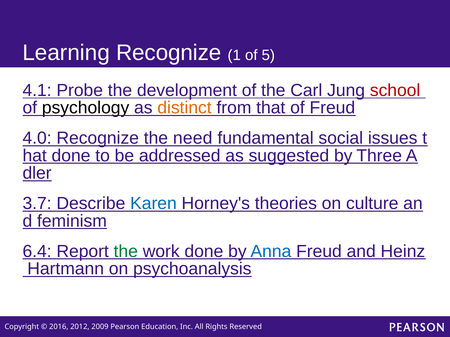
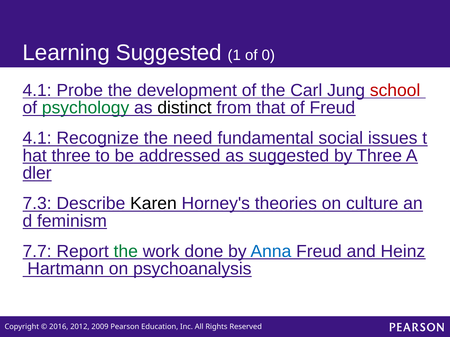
Learning Recognize: Recognize -> Suggested (169, 53)
5: 5 -> 0 (268, 55)
psychology colour: black -> green (86, 108)
distinct colour: orange -> black (185, 108)
4.0: 4.0 -> 4.1 (37, 138)
done: done -> three (71, 156)
3.7: 3.7 -> 7.3 (37, 204)
Karen colour: blue -> black (153, 204)
6.4: 6.4 -> 7.7 (37, 252)
